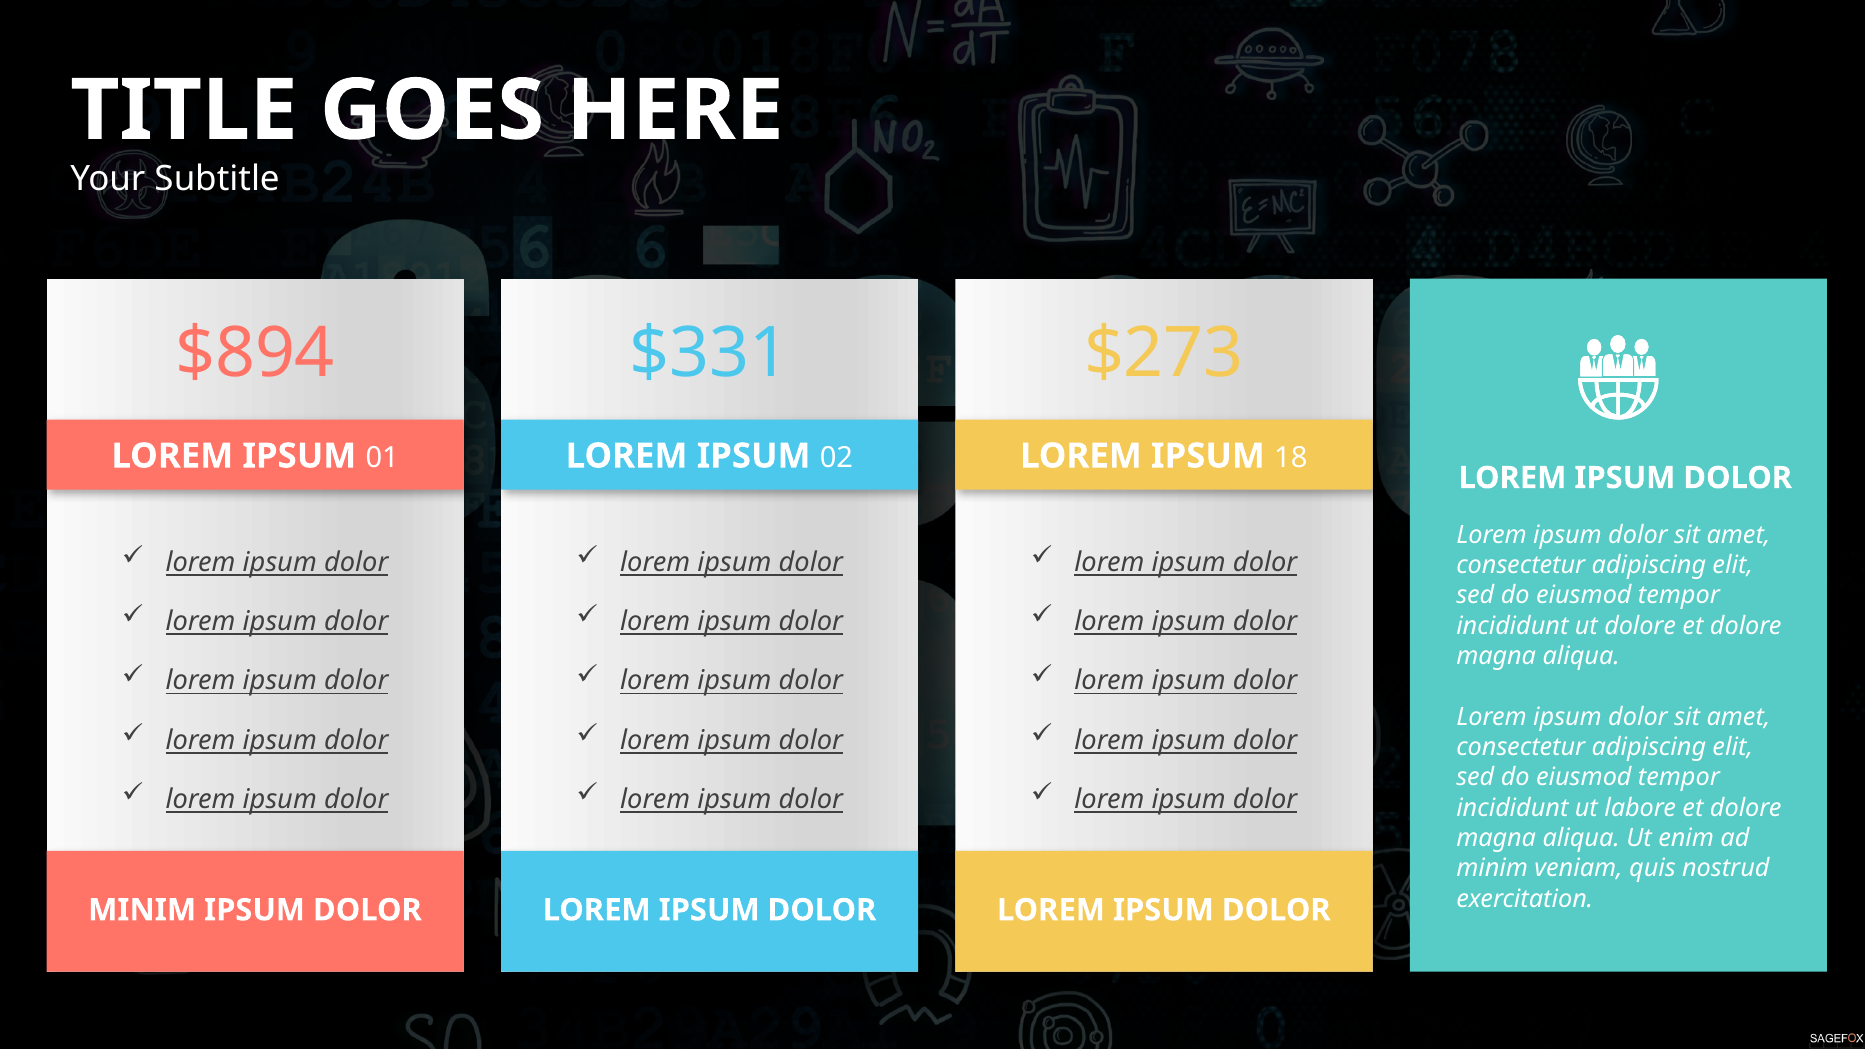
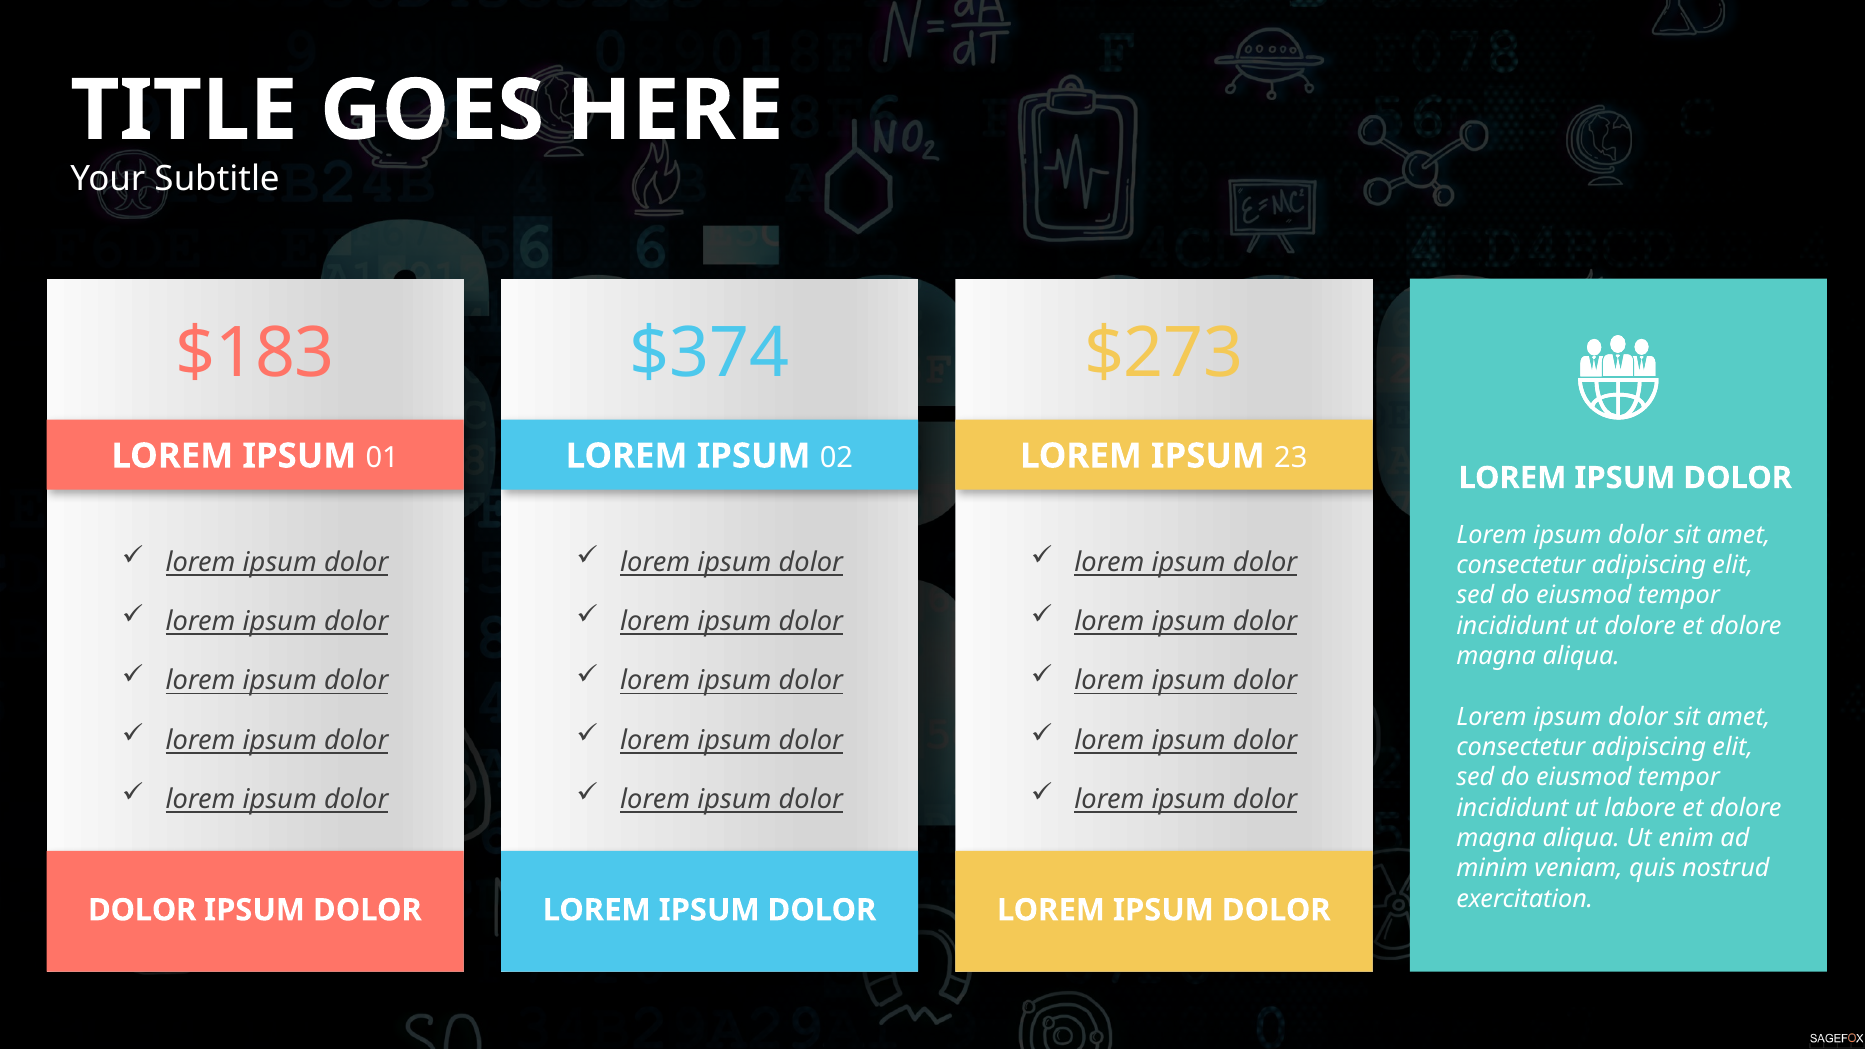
$894: $894 -> $183 (255, 354)
$331: $331 -> $374 (710, 354)
18: 18 -> 23 (1291, 458)
MINIM: MINIM -> DOLOR (142, 910)
